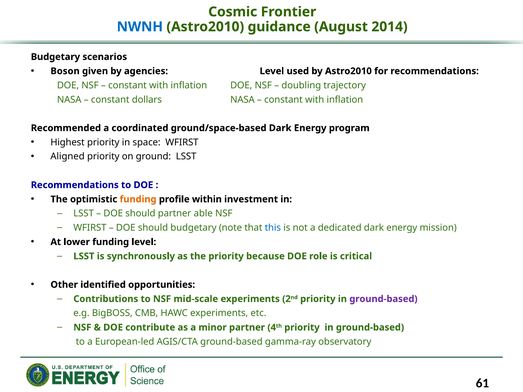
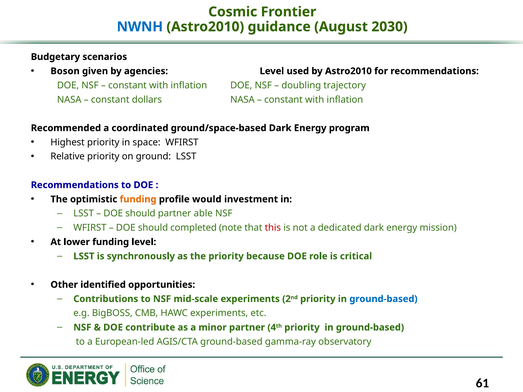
2014: 2014 -> 2030 (390, 27)
Aligned: Aligned -> Relative (68, 157)
within: within -> would (207, 199)
should budgetary: budgetary -> completed (194, 228)
this colour: blue -> red (273, 228)
ground-based colour: purple -> blue (383, 299)
